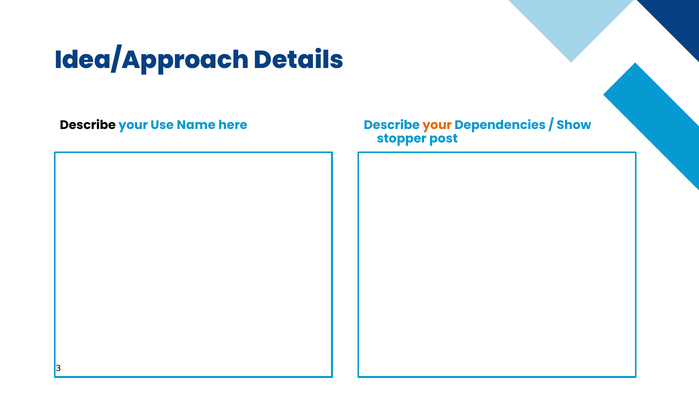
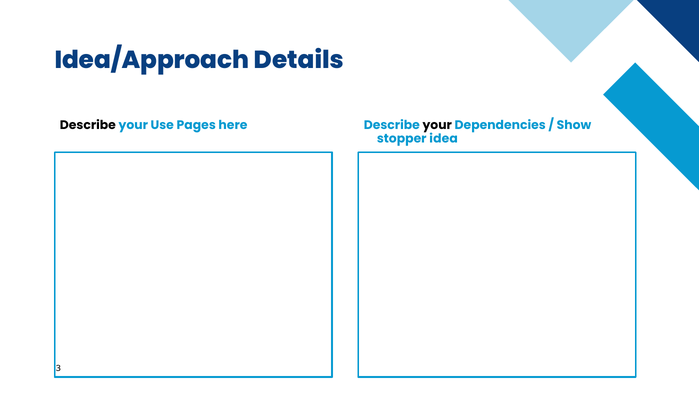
Name: Name -> Pages (196, 125)
your colour: orange -> black (437, 125)
post: post -> idea (444, 138)
